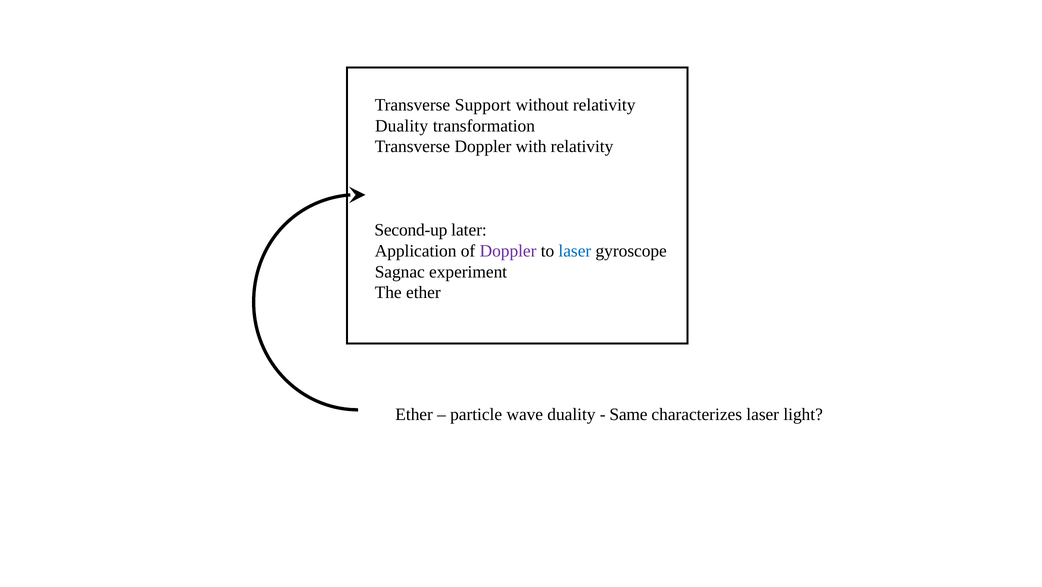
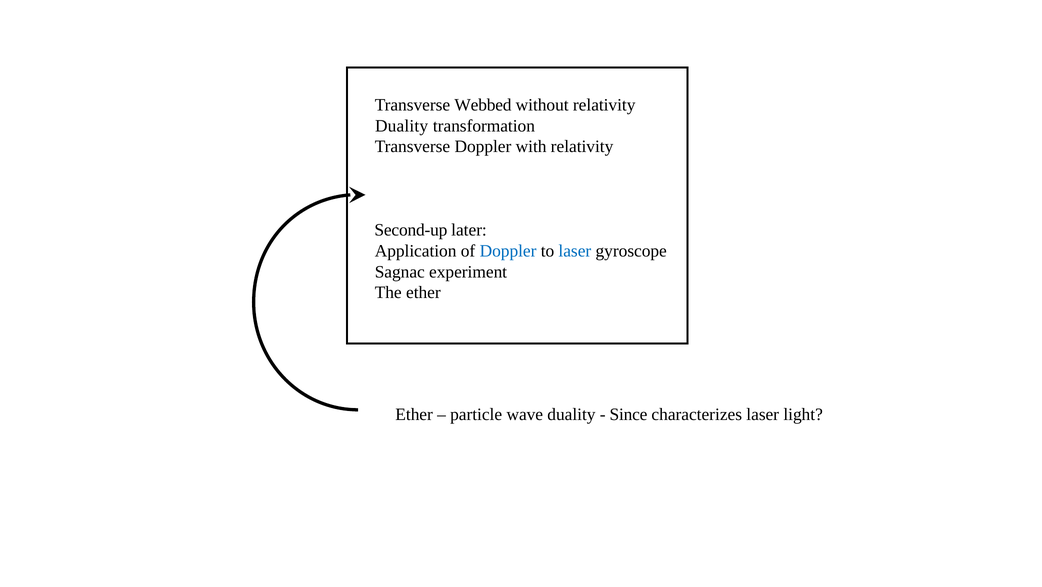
Support: Support -> Webbed (483, 105)
Doppler colour: purple -> blue (508, 251)
Same: Same -> Since (629, 415)
